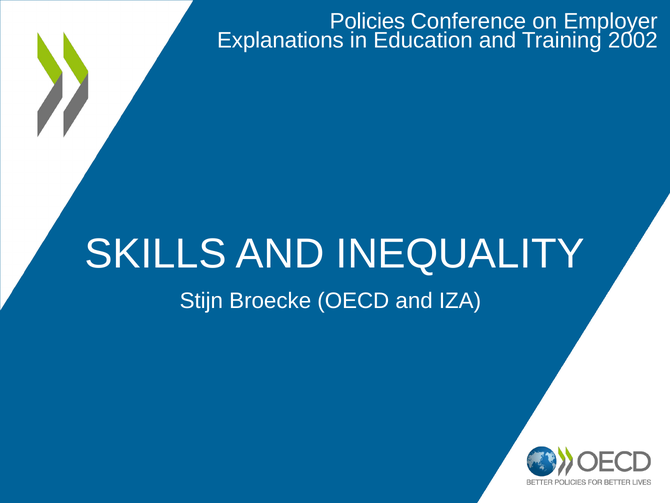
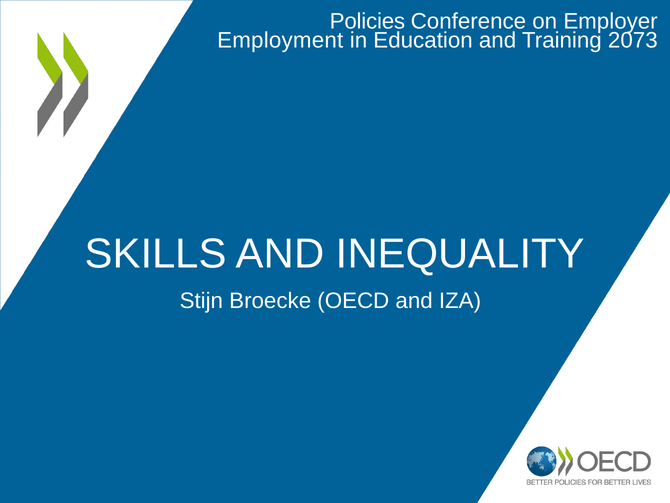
Explanations: Explanations -> Employment (280, 40)
2002: 2002 -> 2073 (633, 40)
